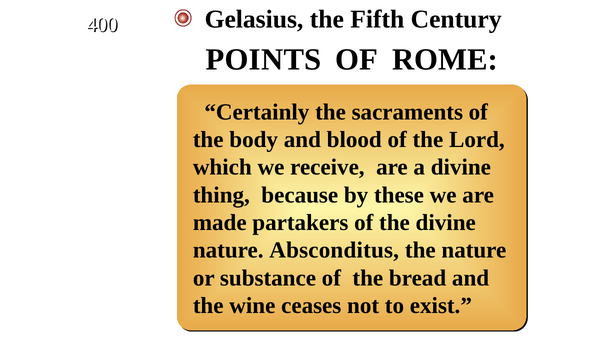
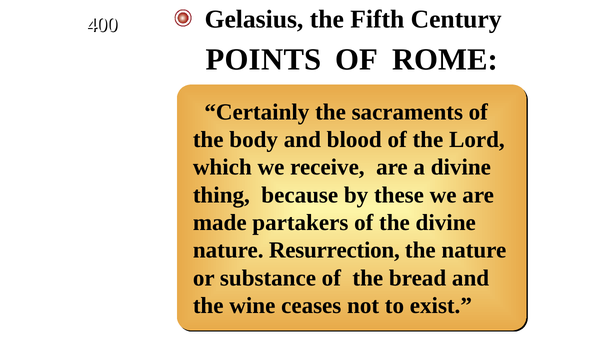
Absconditus: Absconditus -> Resurrection (334, 250)
